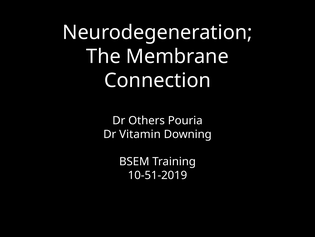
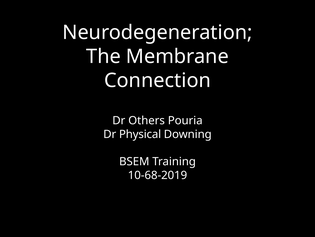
Vitamin: Vitamin -> Physical (140, 134)
10-51-2019: 10-51-2019 -> 10-68-2019 (158, 175)
